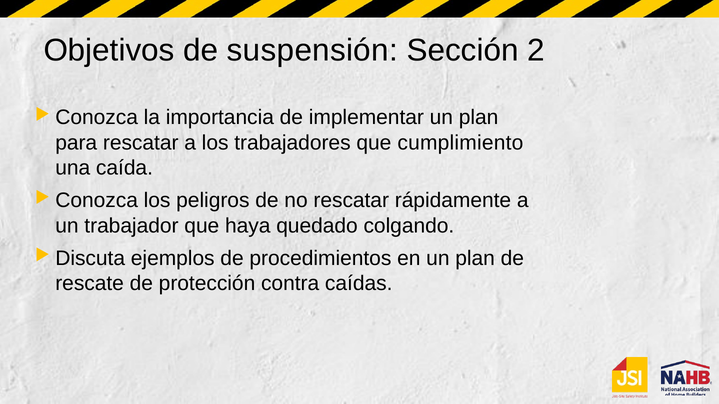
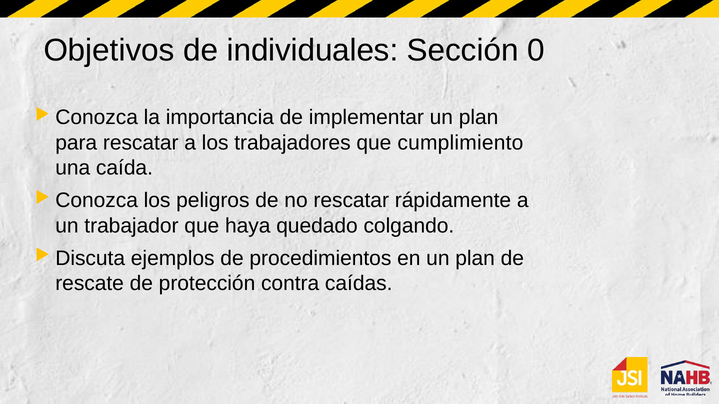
suspensión: suspensión -> individuales (313, 50)
2: 2 -> 0 (536, 50)
